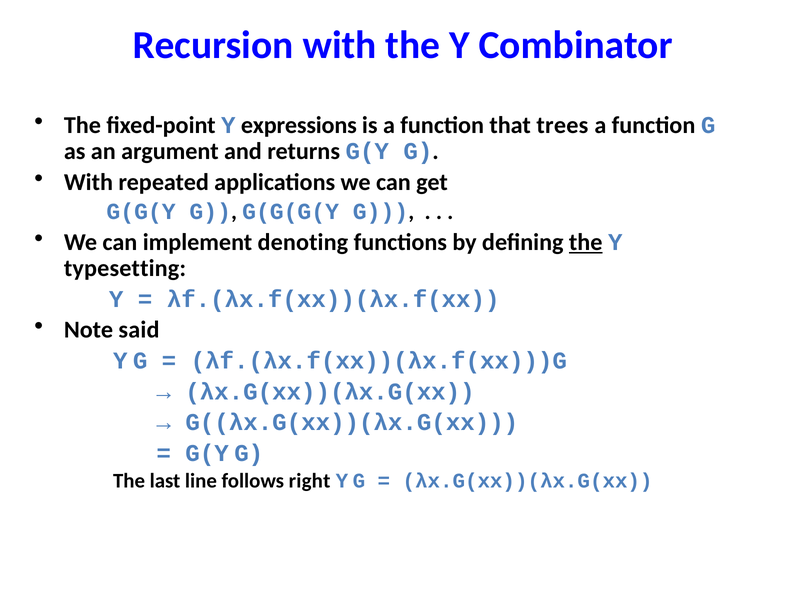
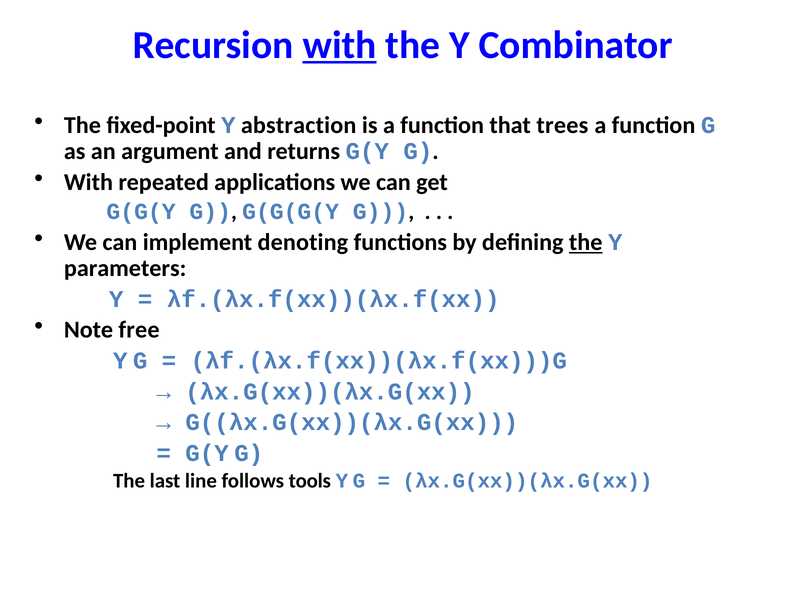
with underline: none -> present (340, 45)
expressions: expressions -> abstraction (299, 125)
typesetting: typesetting -> parameters (125, 268)
said: said -> free (139, 330)
right: right -> tools (310, 481)
